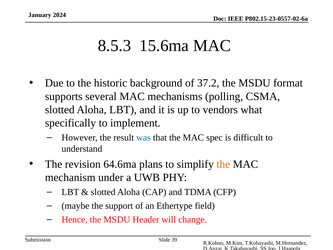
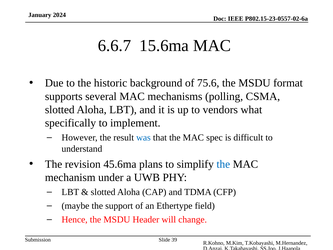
8.5.3: 8.5.3 -> 6.6.7 (114, 46)
37.2: 37.2 -> 75.6 (208, 83)
64.6ma: 64.6ma -> 45.6ma (120, 164)
the colour: orange -> blue (223, 164)
